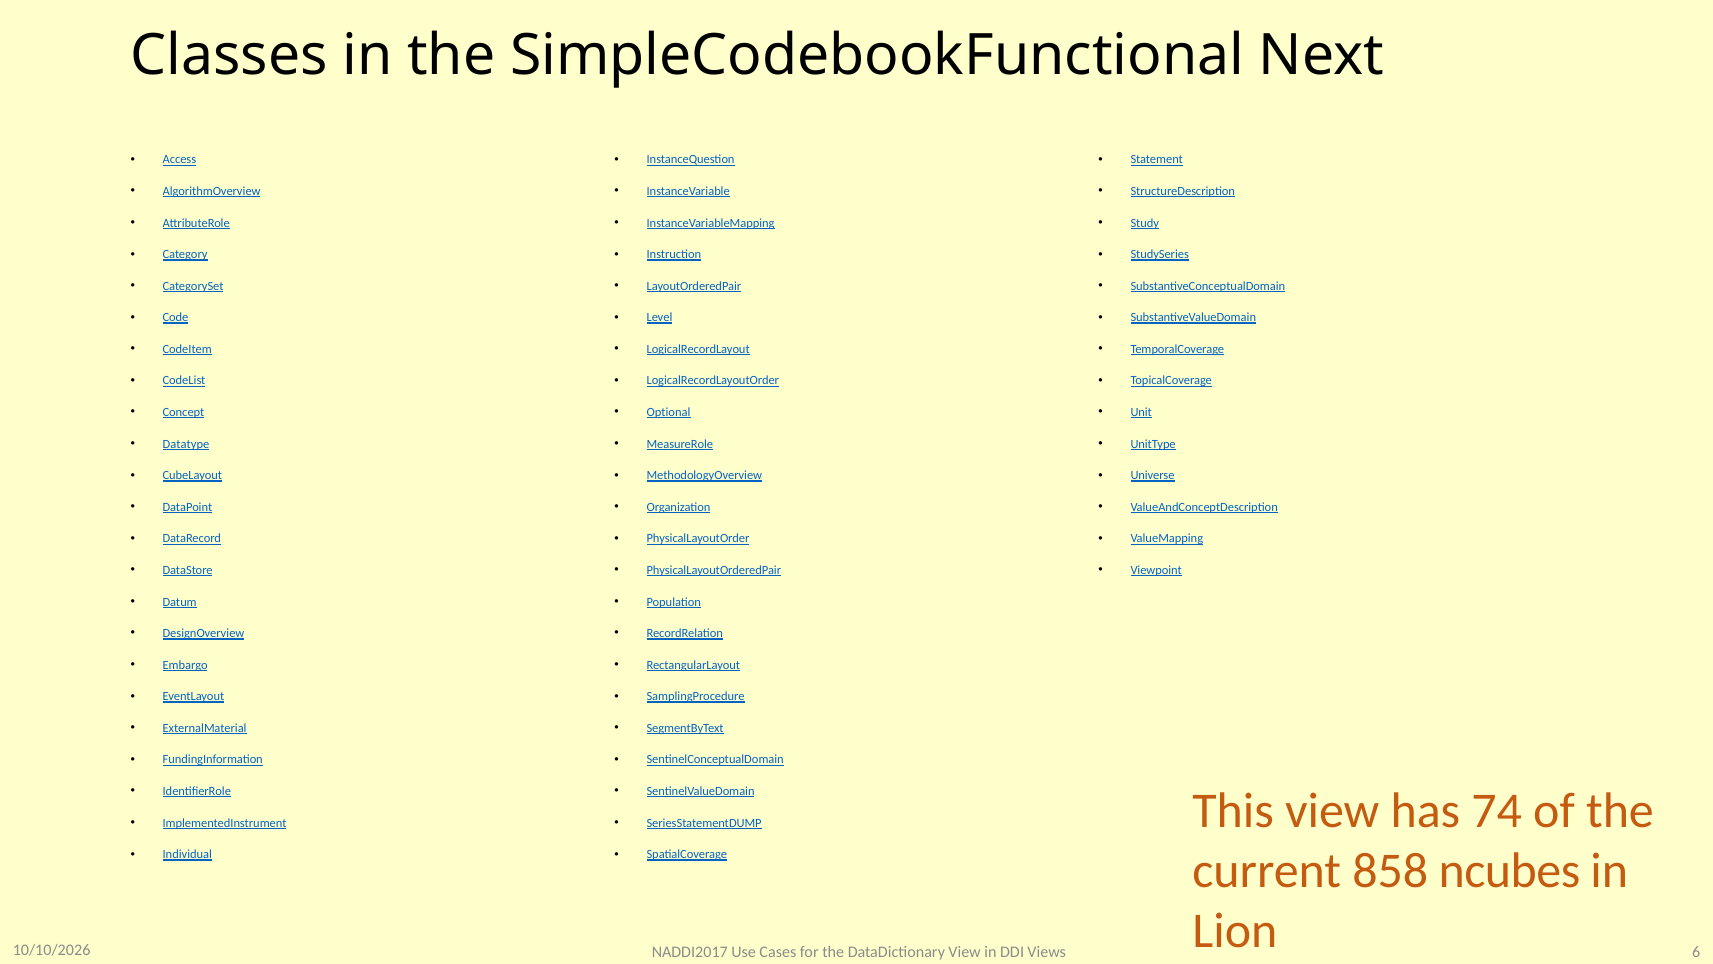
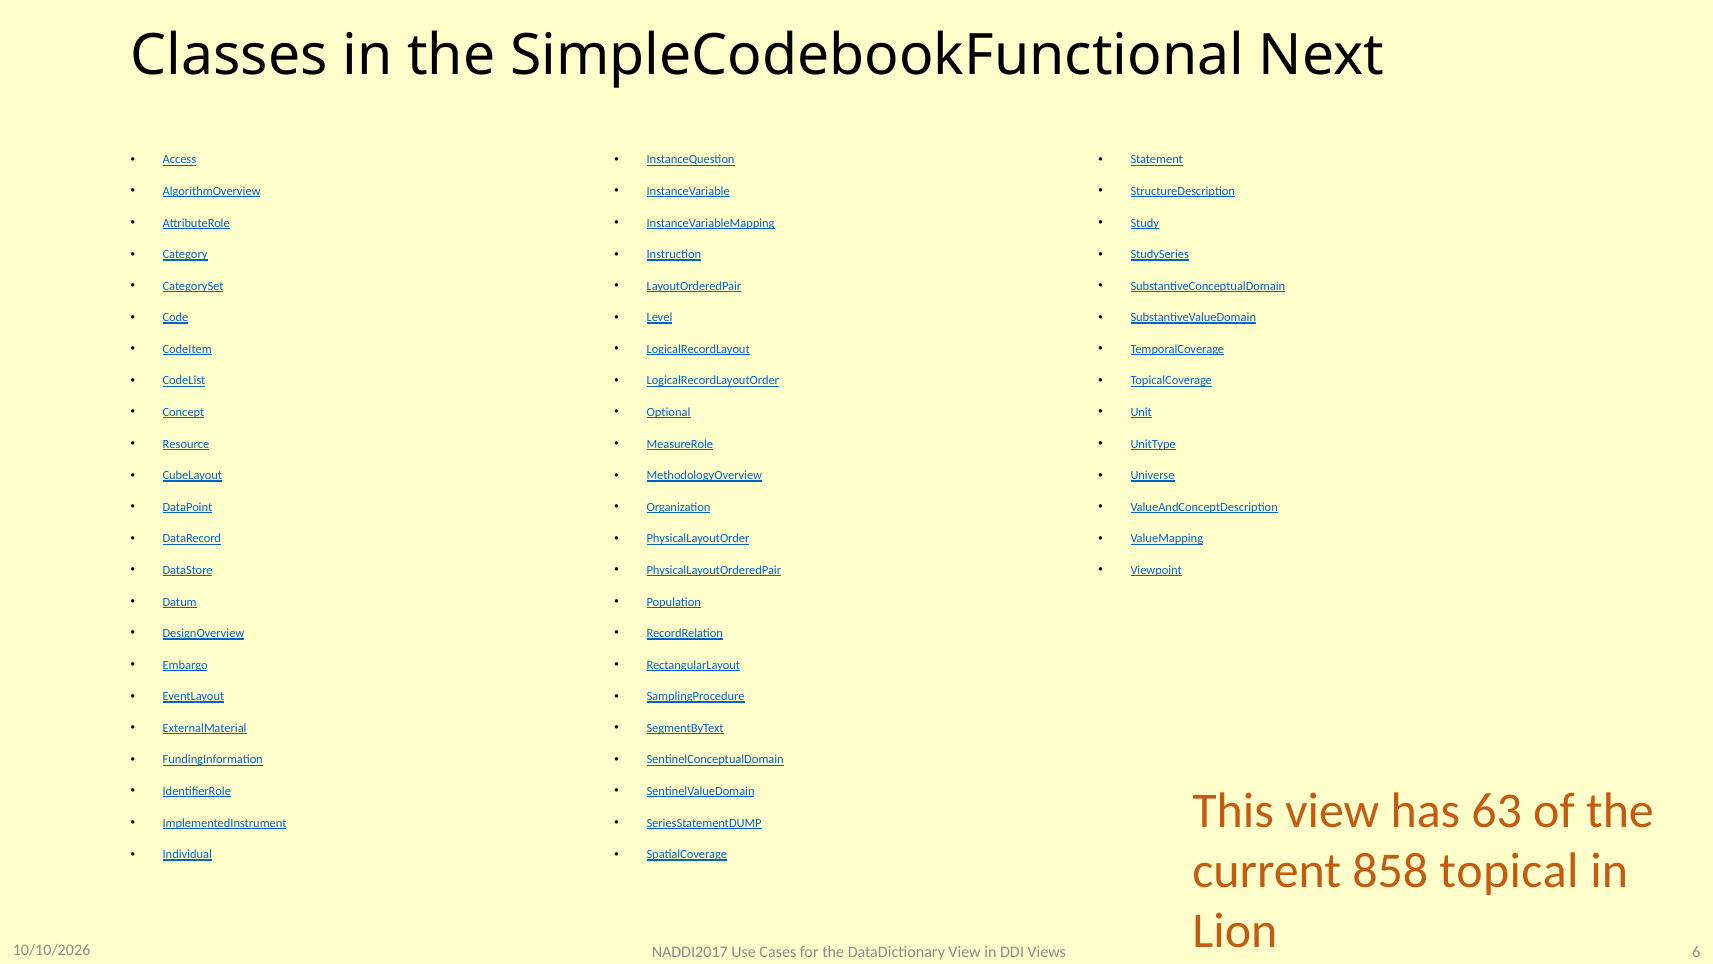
Datatype: Datatype -> Resource (186, 444)
74: 74 -> 63 (1497, 810)
ncubes: ncubes -> topical (1509, 870)
